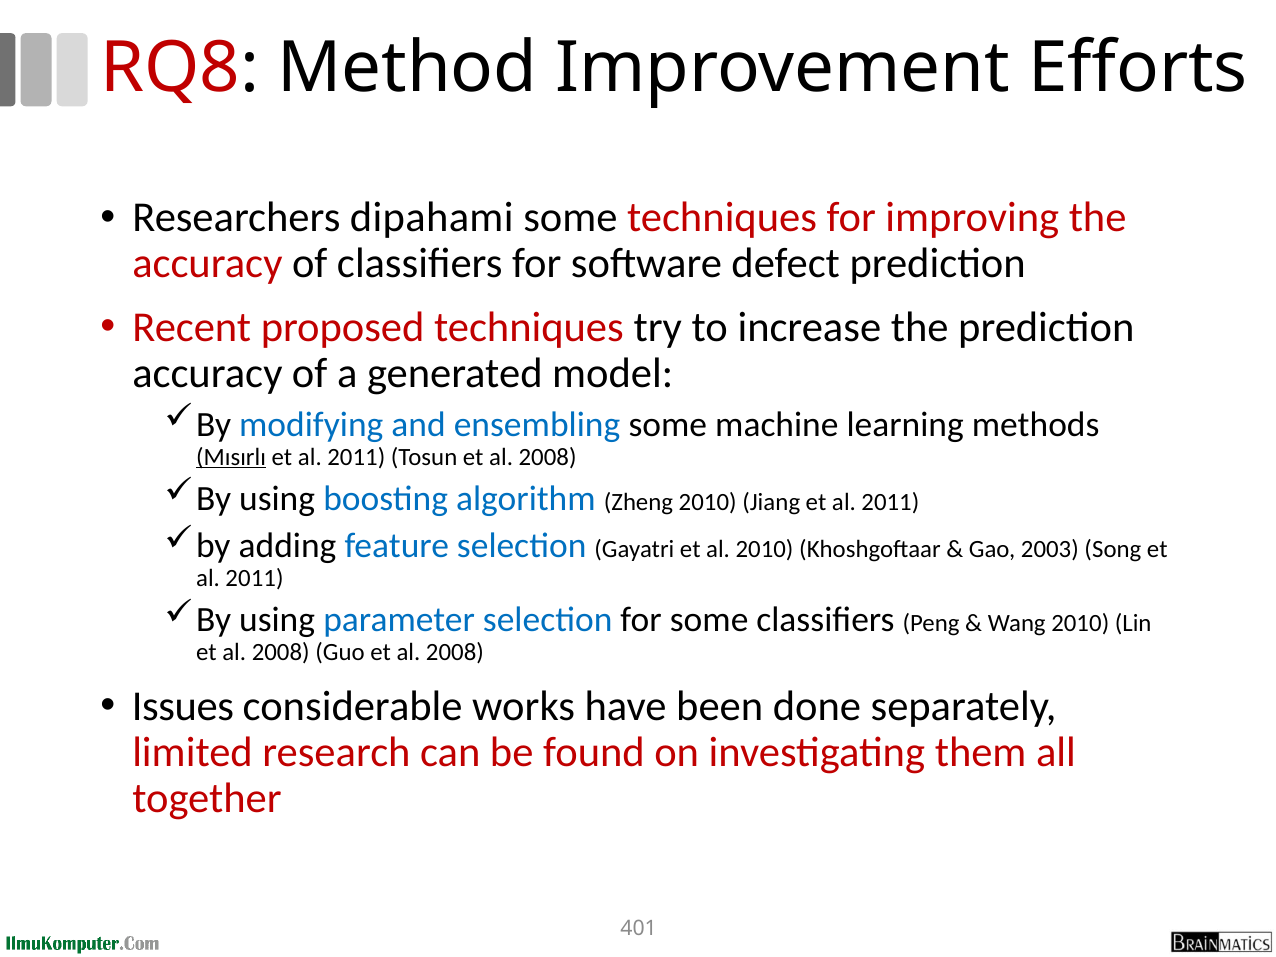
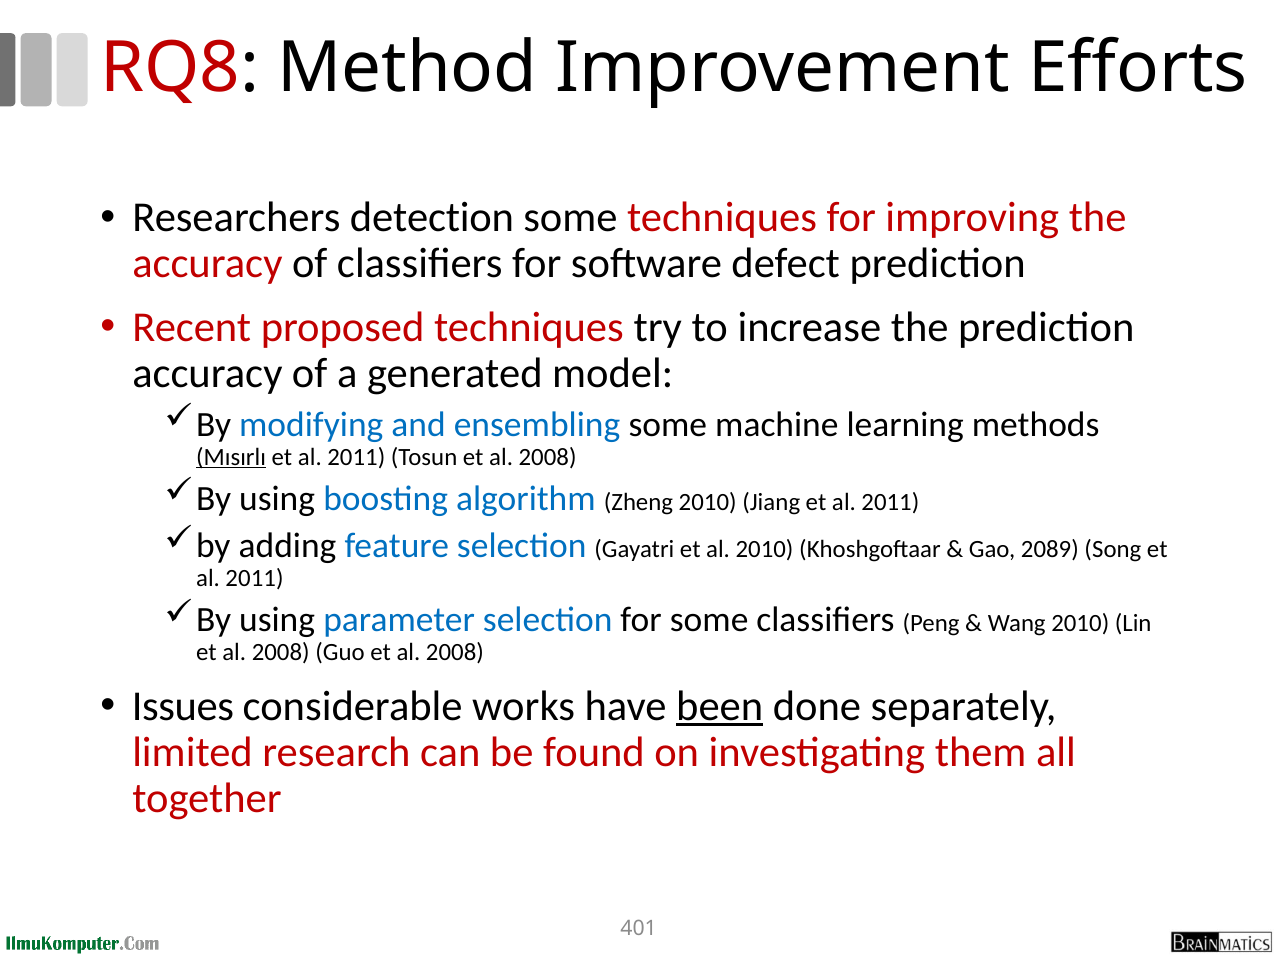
dipahami: dipahami -> detection (432, 218)
2003: 2003 -> 2089 (1050, 549)
been underline: none -> present (720, 706)
